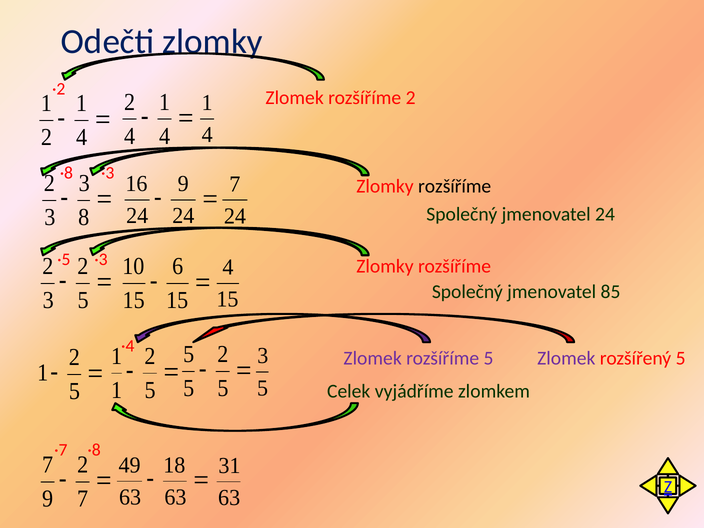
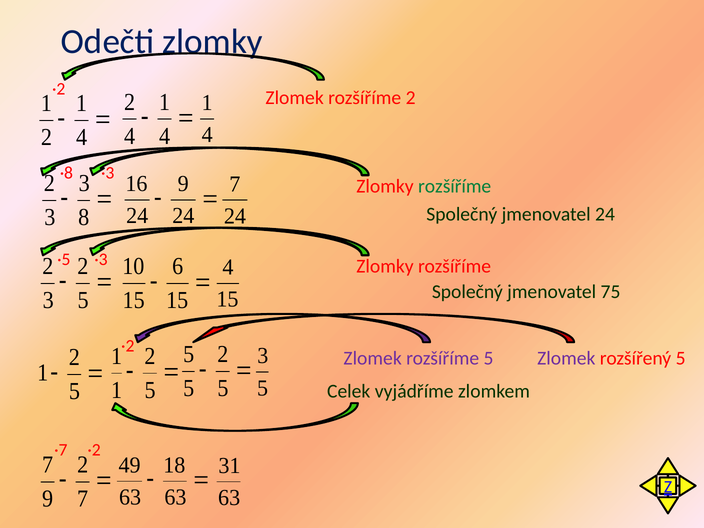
rozšíříme colour: black -> green (455, 186)
85: 85 -> 75 (611, 292)
·4: ·4 -> ·2 (128, 346)
·7 ·8: ·8 -> ·2 (94, 450)
